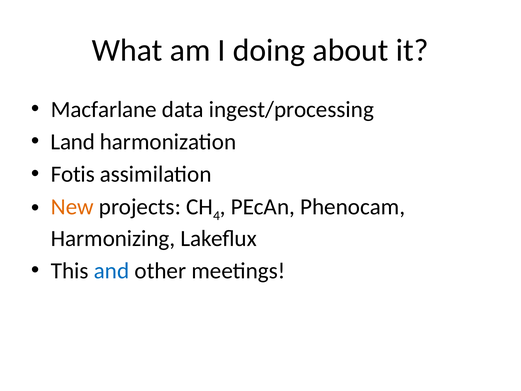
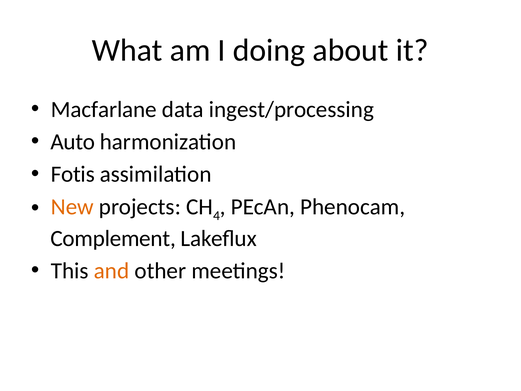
Land: Land -> Auto (73, 142)
Harmonizing: Harmonizing -> Complement (113, 238)
and colour: blue -> orange (112, 271)
